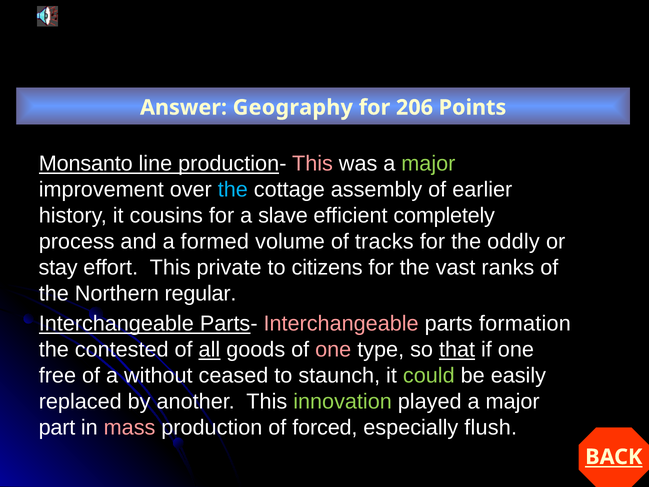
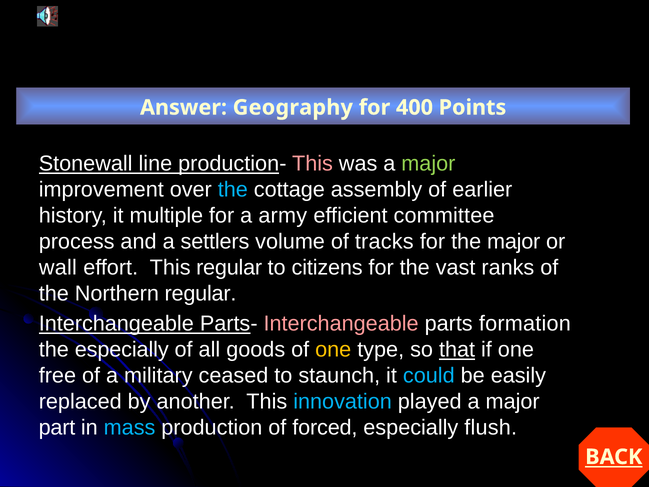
206: 206 -> 400 (414, 107)
Monsanto: Monsanto -> Stonewall (86, 164)
cousins: cousins -> multiple (166, 216)
slave: slave -> army (283, 216)
completely: completely -> committee (444, 216)
formed: formed -> settlers (215, 241)
the oddly: oddly -> major (514, 241)
stay: stay -> wall (58, 267)
This private: private -> regular (229, 267)
the contested: contested -> especially (122, 350)
all underline: present -> none (209, 350)
one colour: pink -> yellow (333, 350)
without: without -> military (158, 376)
could colour: light green -> light blue (429, 376)
innovation colour: light green -> light blue (343, 402)
mass colour: pink -> light blue (130, 428)
